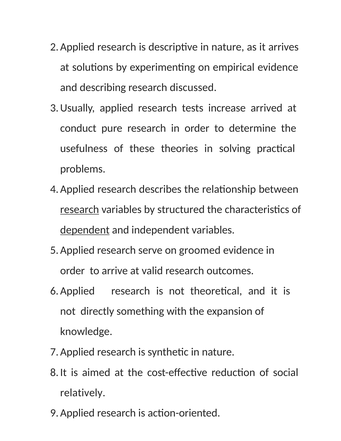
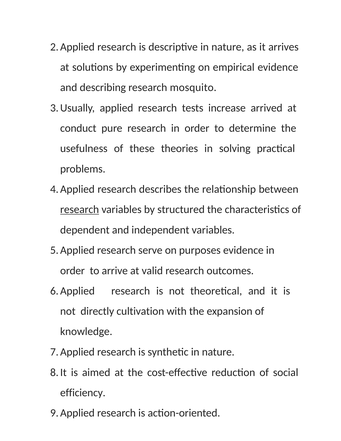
discussed: discussed -> mosquito (193, 88)
dependent underline: present -> none (85, 230)
groomed: groomed -> purposes (200, 250)
something: something -> cultivation (140, 311)
relatively: relatively -> efficiency (83, 393)
